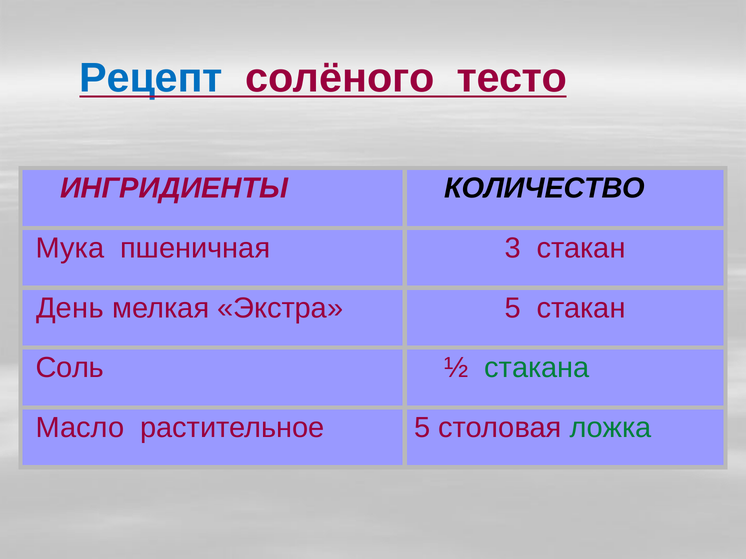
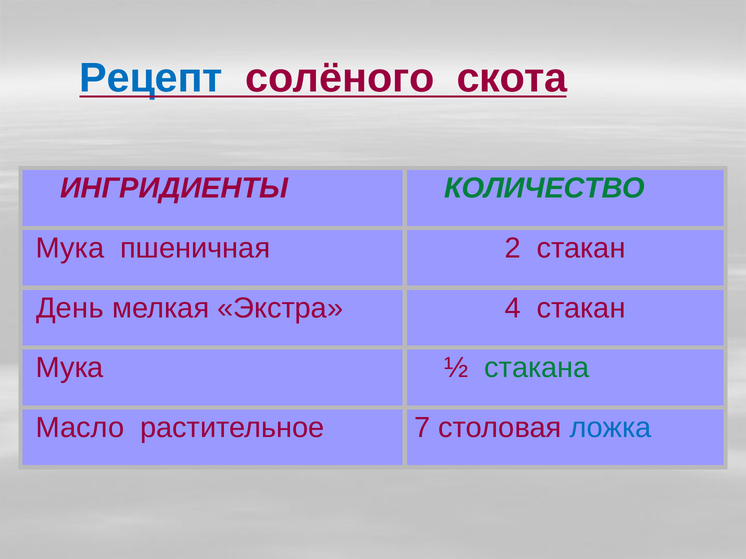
тесто: тесто -> скота (512, 78)
КОЛИЧЕСТВО colour: black -> green (545, 188)
3: 3 -> 2 (513, 249)
Экстра 5: 5 -> 4 (513, 308)
Соль: Соль -> Мука (70, 368)
растительное 5: 5 -> 7 (422, 428)
ложка colour: green -> blue (610, 428)
